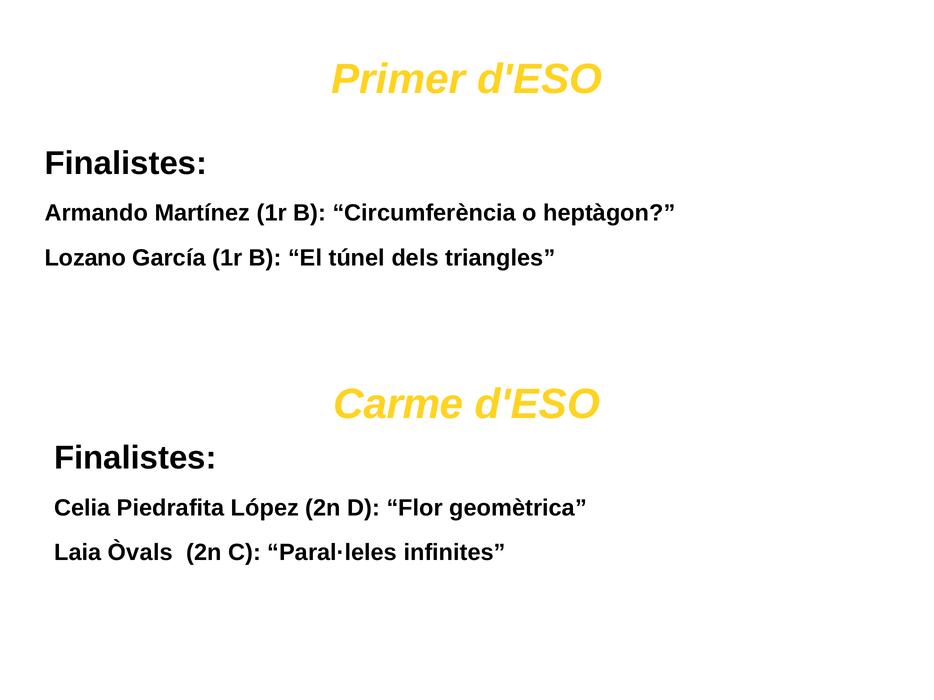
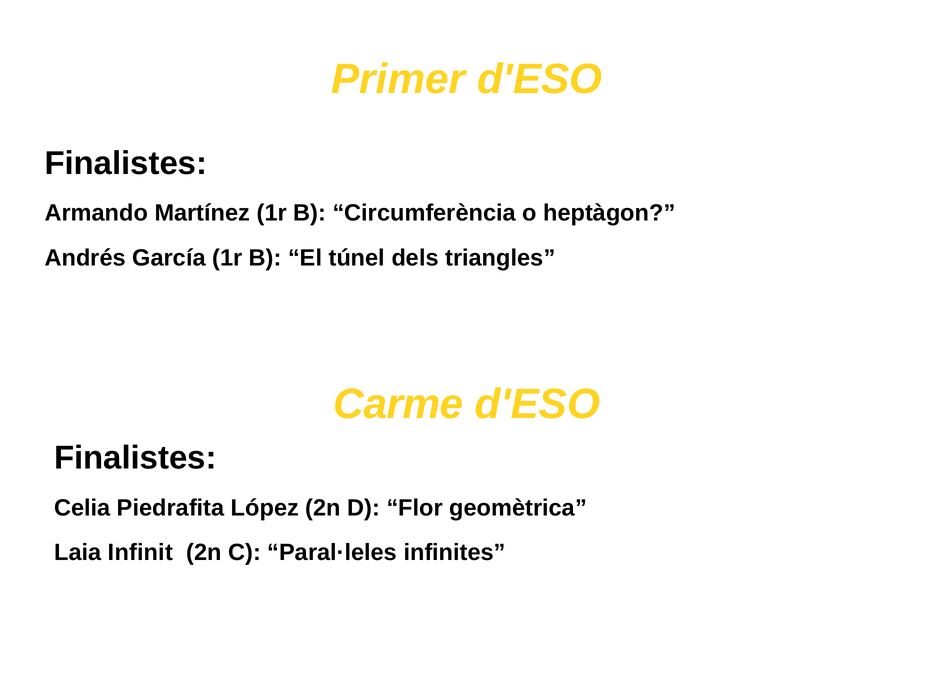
Lozano: Lozano -> Andrés (85, 258)
Òvals: Òvals -> Infinit (140, 553)
